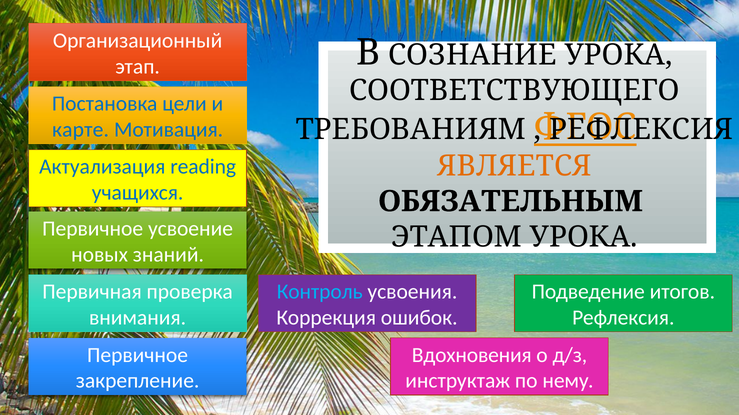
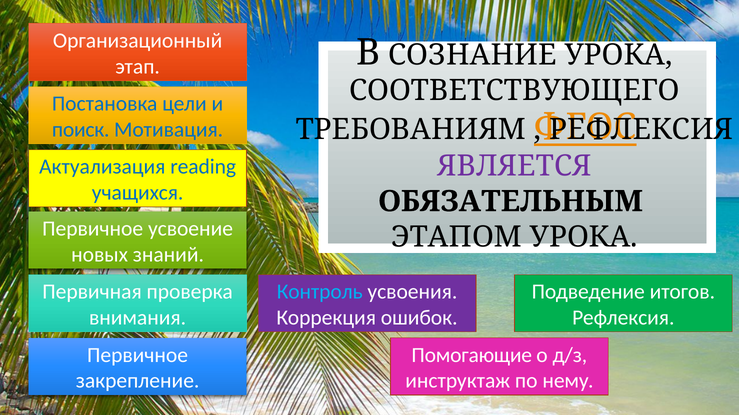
карте: карте -> поиск (81, 130)
ЯВЛЯЕТСЯ colour: orange -> purple (514, 166)
Вдохновения: Вдохновения -> Помогающие (472, 356)
